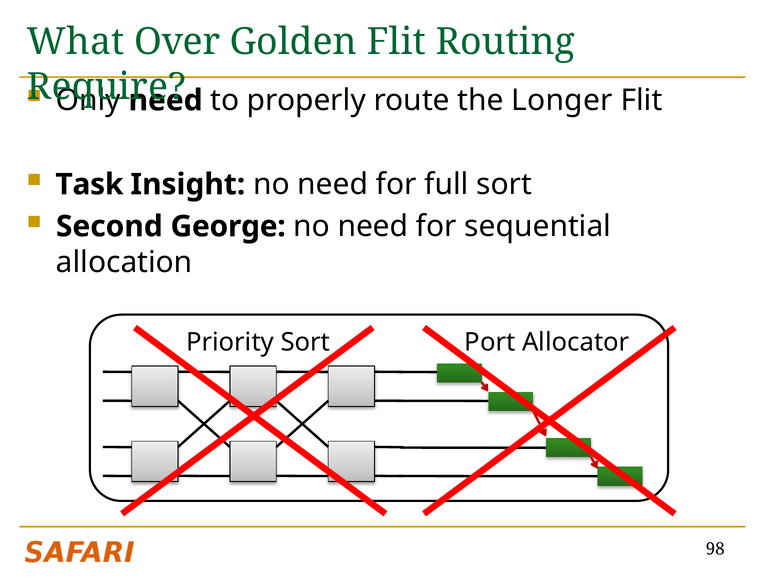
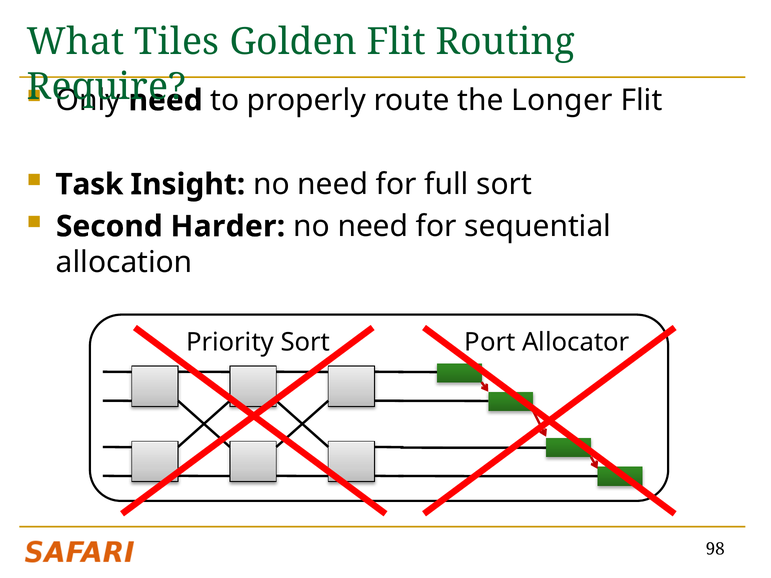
Over: Over -> Tiles (177, 42)
George: George -> Harder (228, 227)
